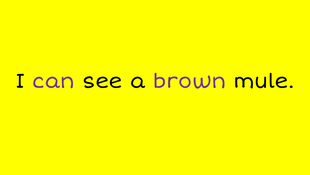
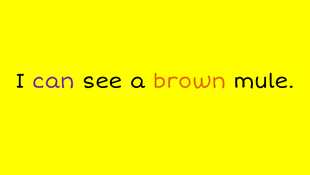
brown colour: purple -> orange (190, 81)
